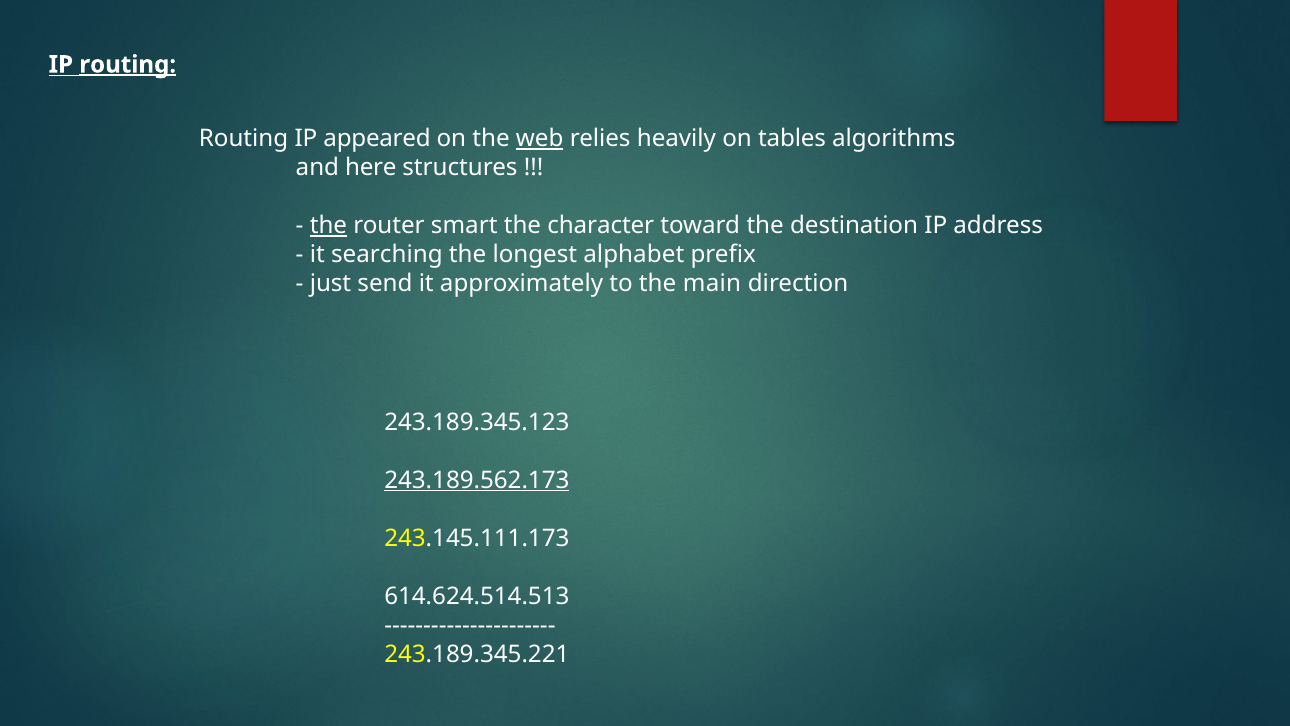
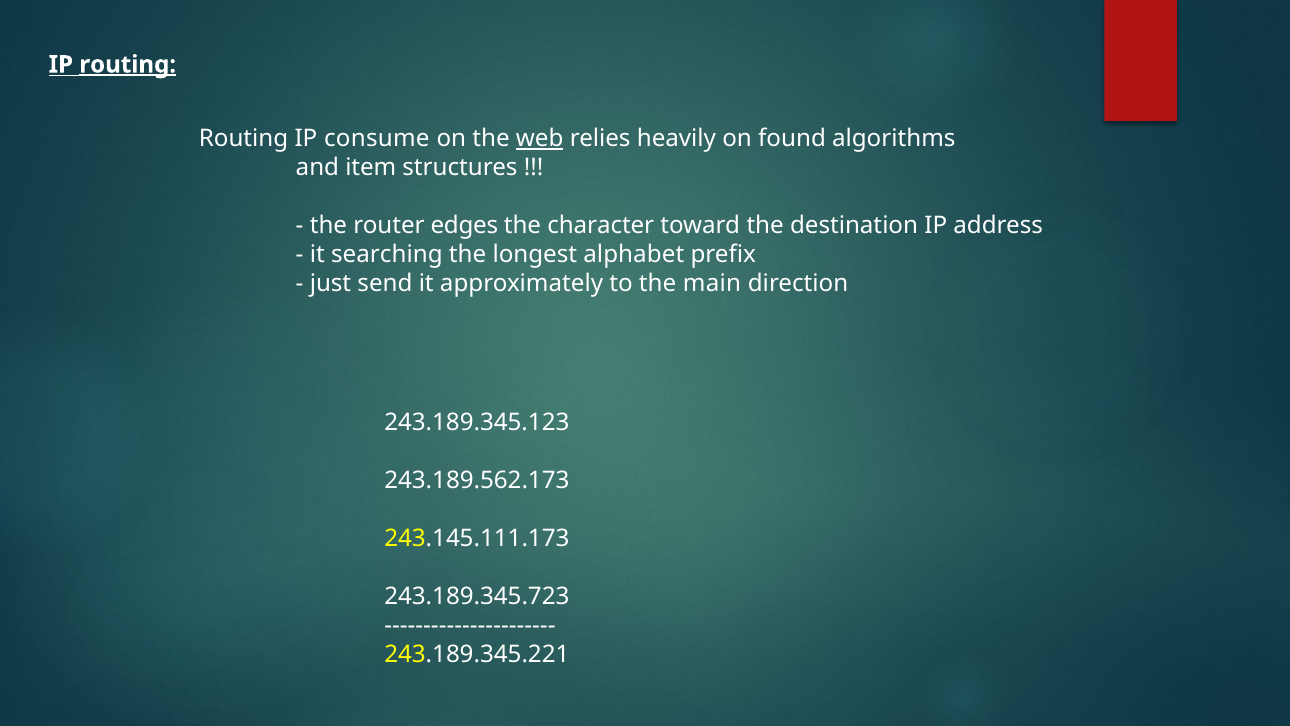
appeared: appeared -> consume (377, 139)
tables: tables -> found (792, 139)
here: here -> item (371, 168)
the underline: present -> none (328, 226)
smart: smart -> edges (464, 226)
243.189.562.173 underline: present -> none (477, 480)
614.624.514.513: 614.624.514.513 -> 243.189.345.723 (477, 596)
